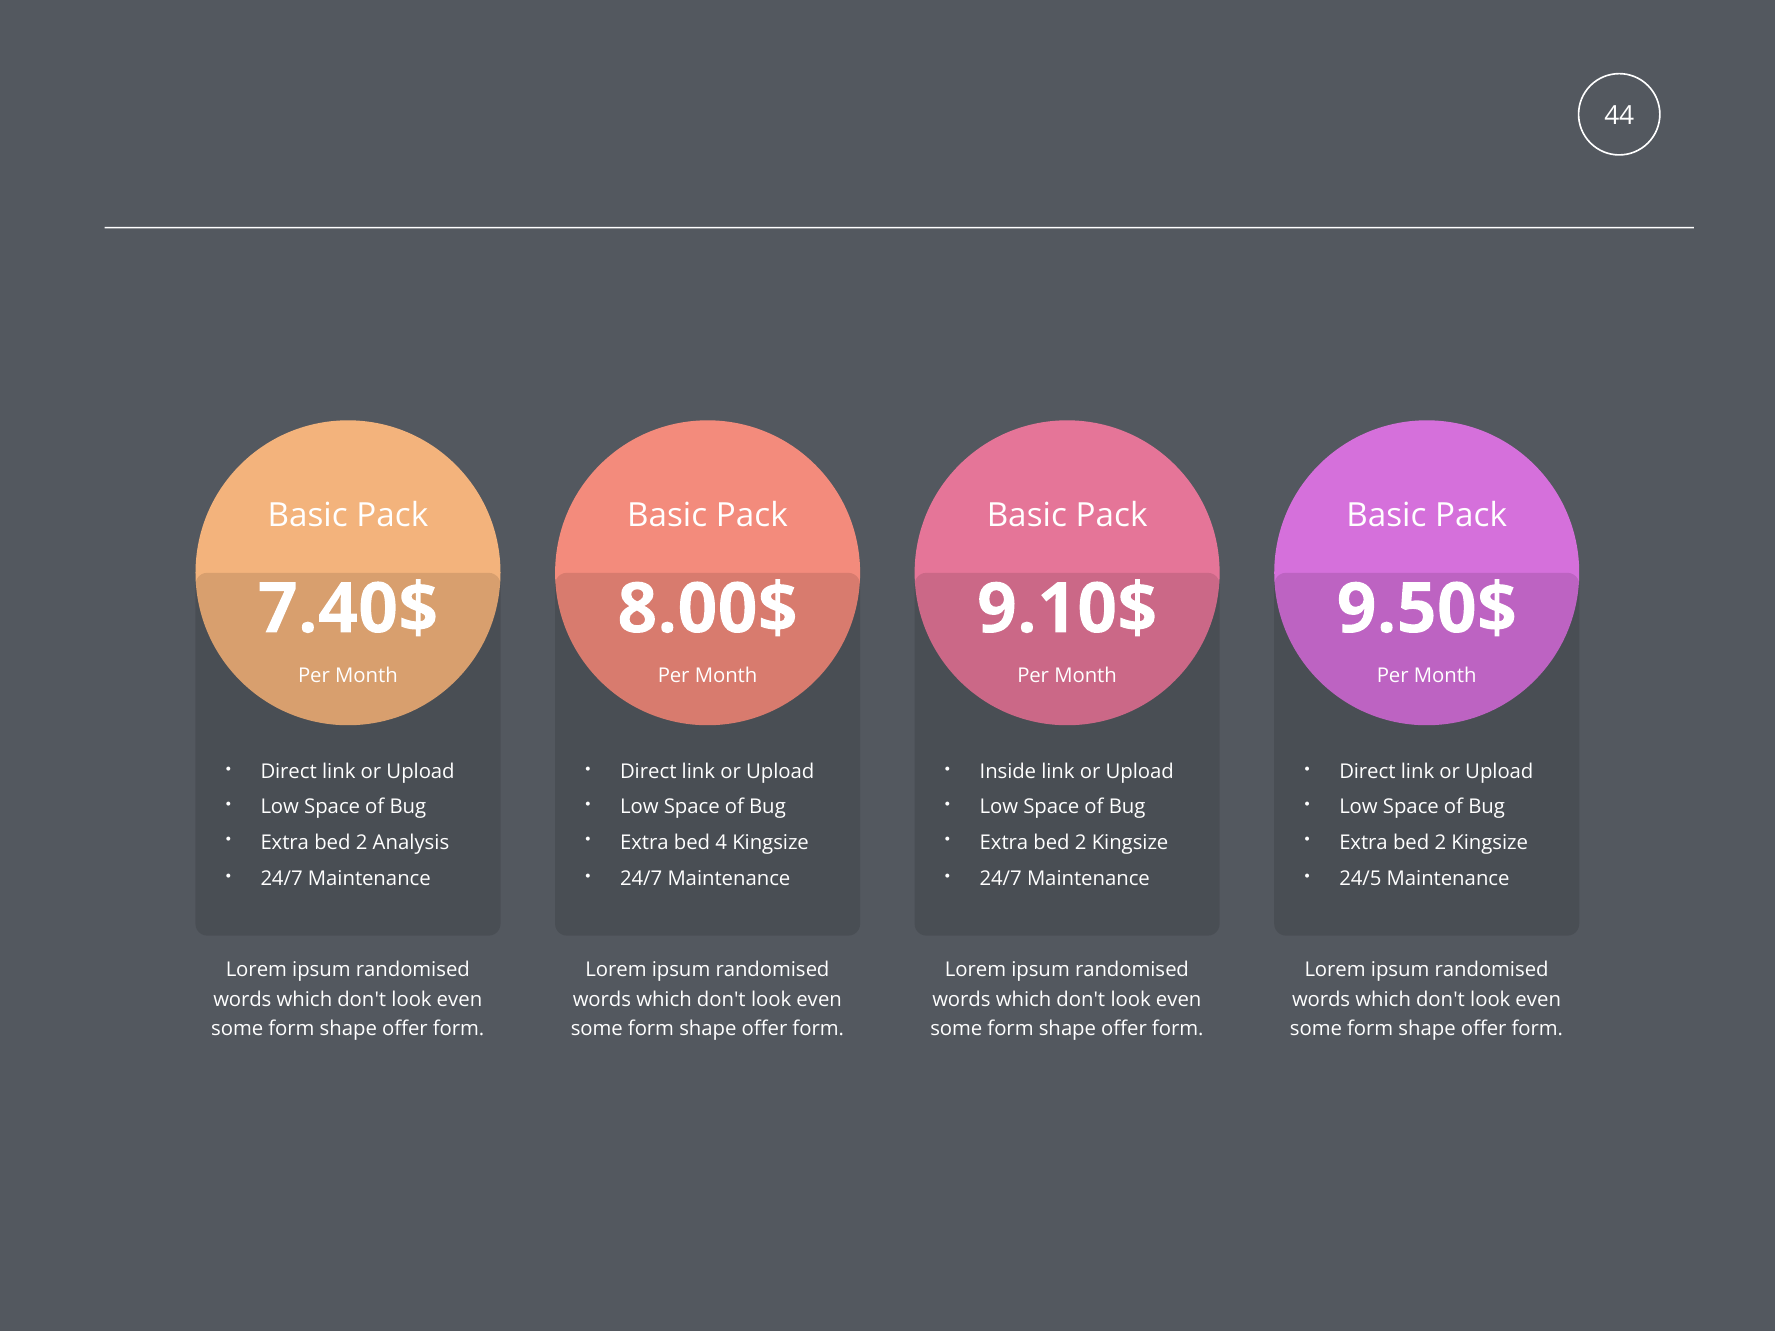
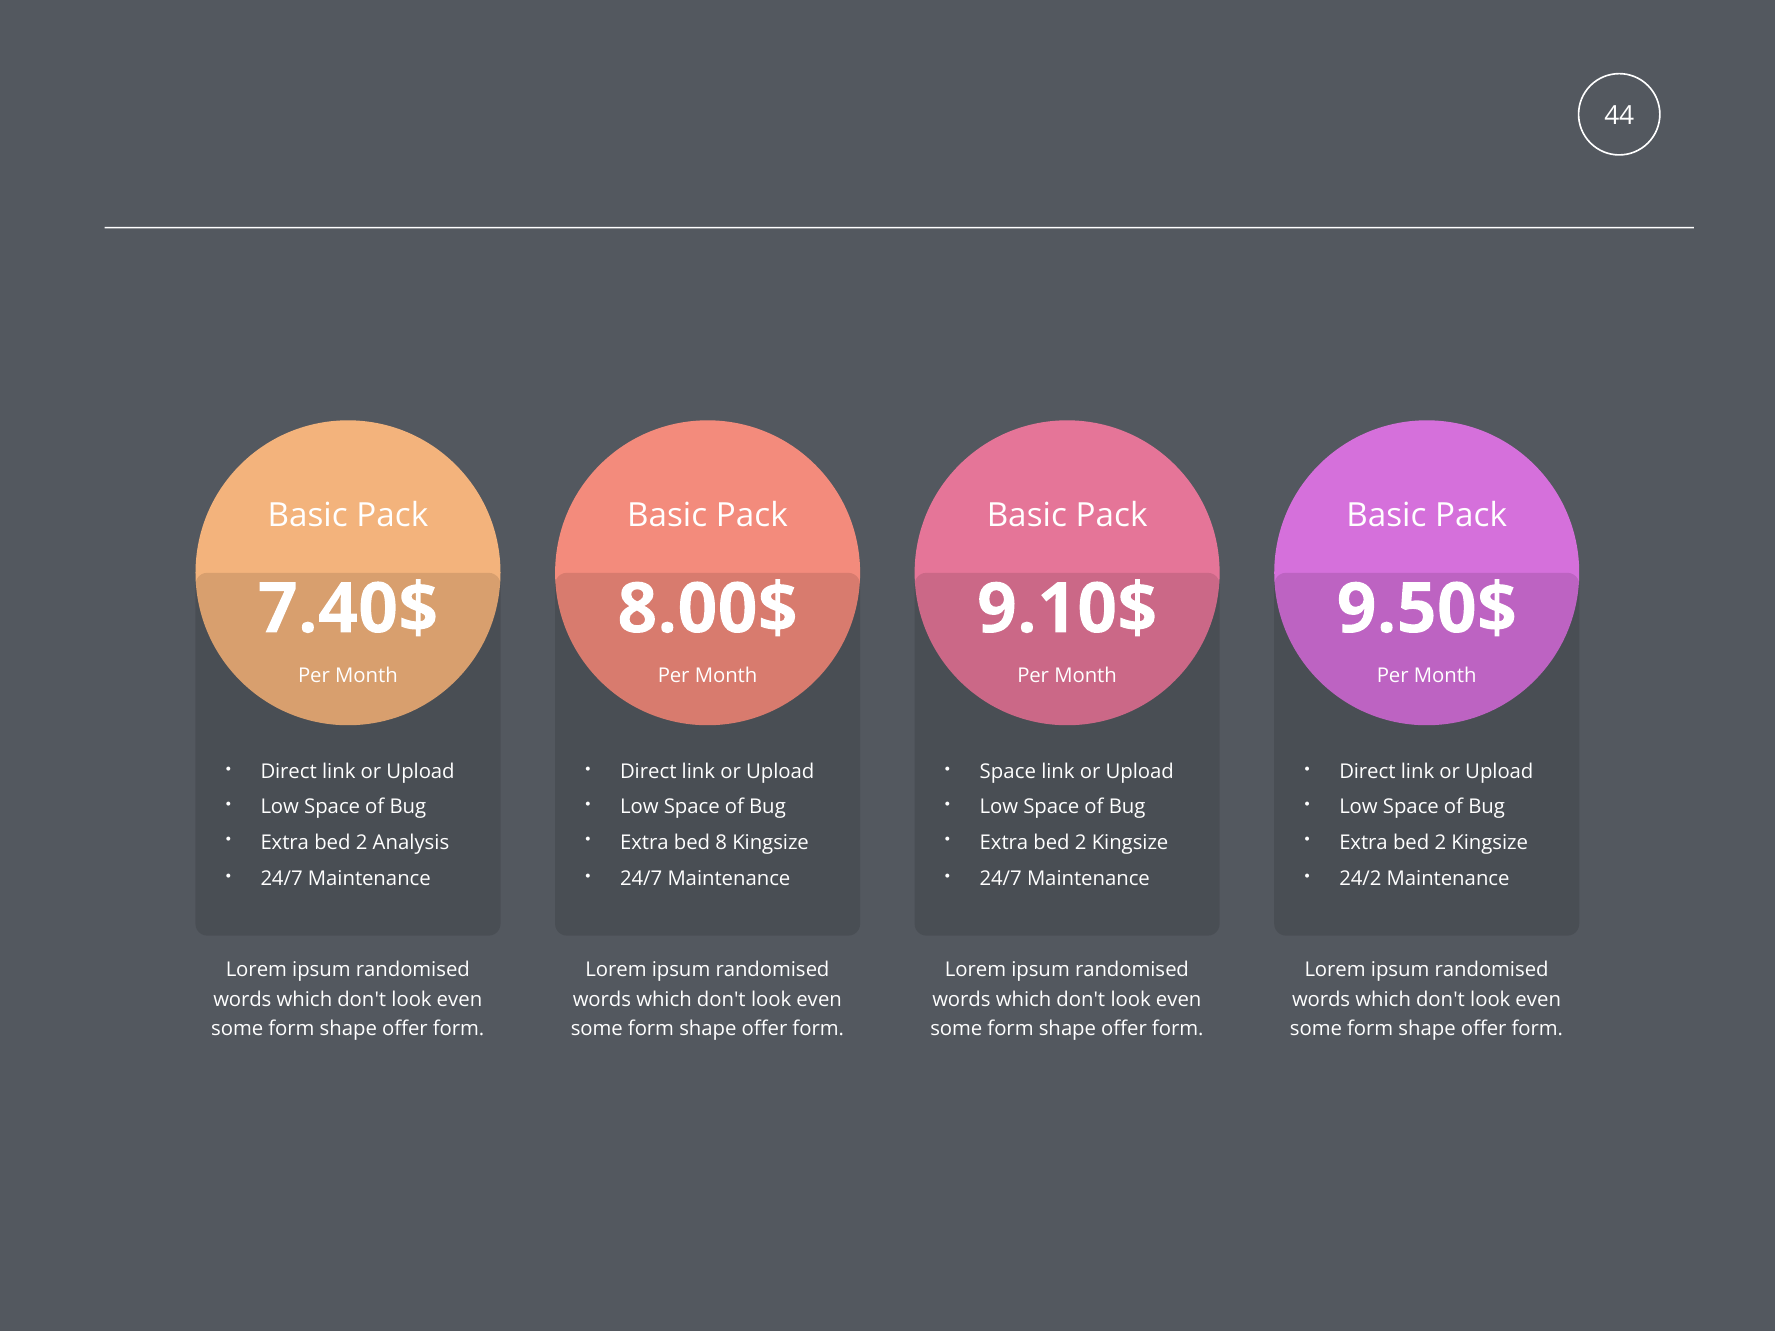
Inside: Inside -> Space (1008, 772)
4: 4 -> 8 (721, 843)
24/5: 24/5 -> 24/2 (1360, 879)
